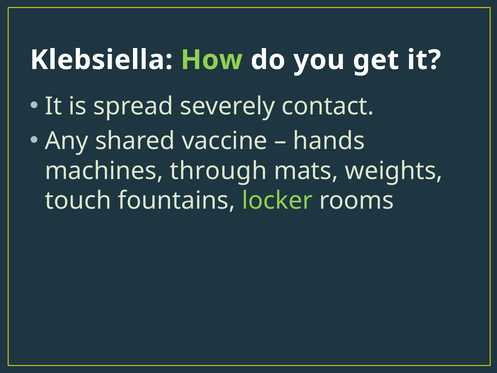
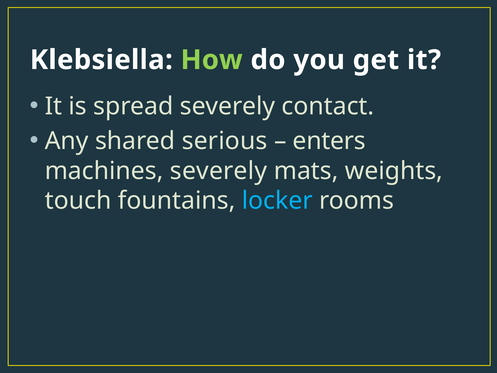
vaccine: vaccine -> serious (225, 141)
hands: hands -> enters (329, 141)
machines through: through -> severely (219, 171)
locker colour: light green -> light blue (277, 201)
